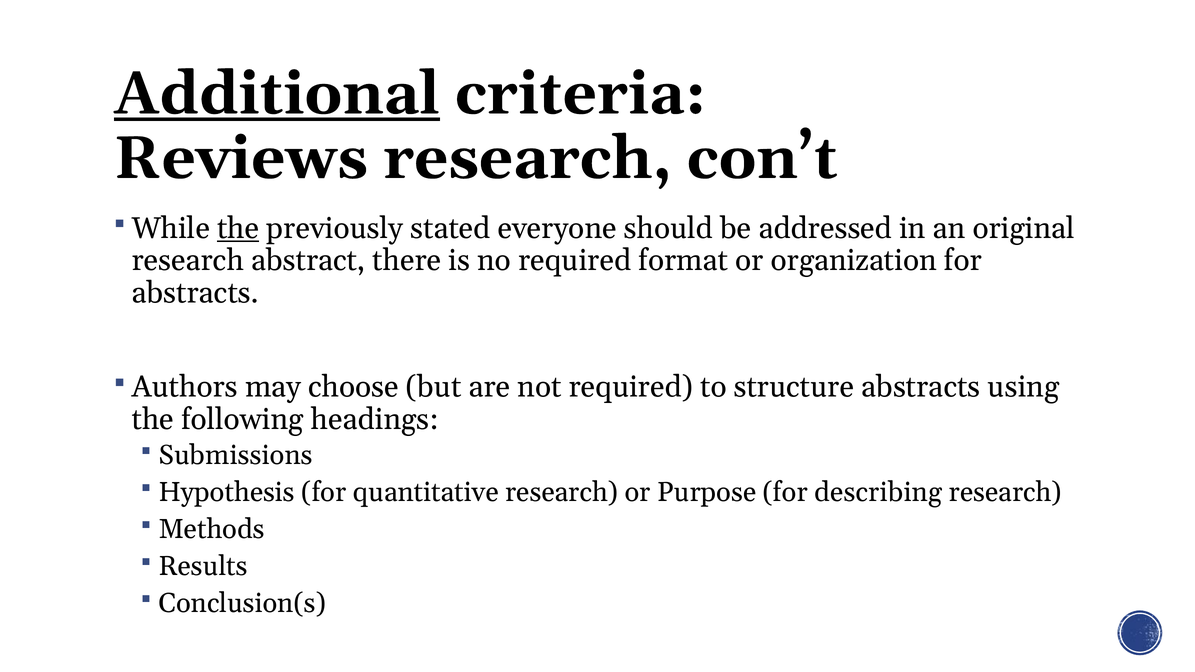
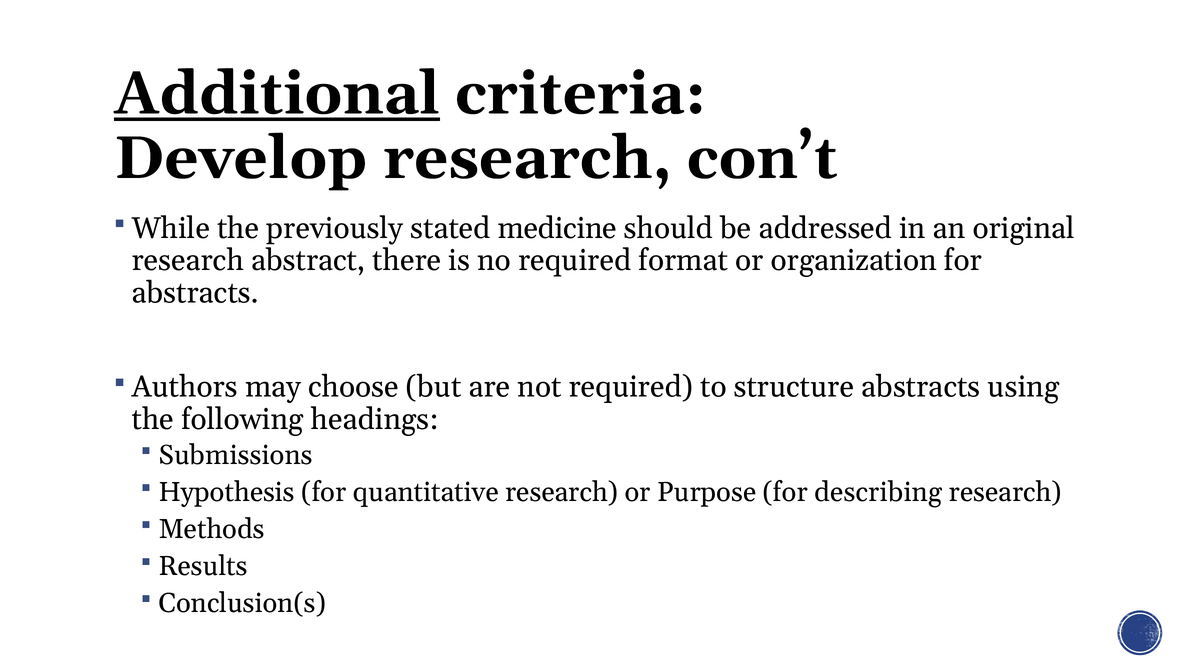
Reviews: Reviews -> Develop (241, 158)
the underline: present -> none (238, 228)
everyone: everyone -> medicine (557, 228)
